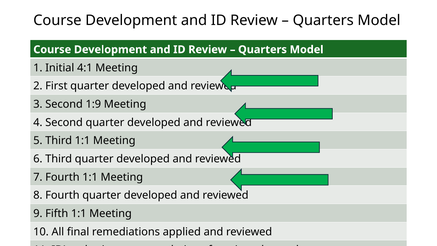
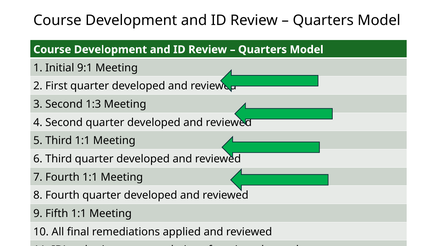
4:1: 4:1 -> 9:1 (85, 68)
1:9: 1:9 -> 1:3 (93, 104)
